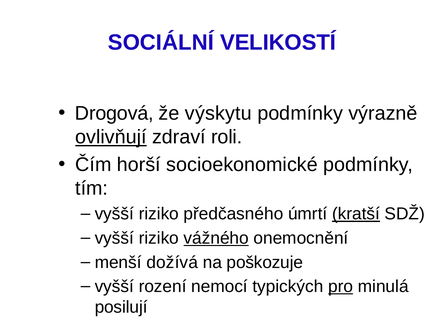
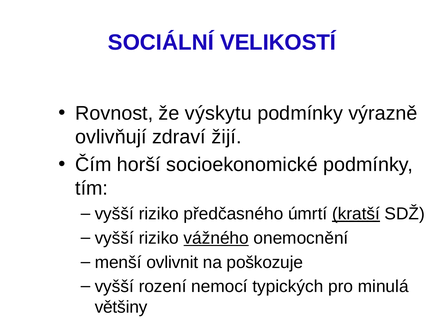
Drogová: Drogová -> Rovnost (114, 113)
ovlivňují underline: present -> none (111, 137)
roli: roli -> žijí (227, 137)
dožívá: dožívá -> ovlivnit (172, 262)
pro underline: present -> none (341, 287)
posilují: posilují -> většiny (121, 307)
